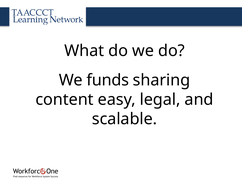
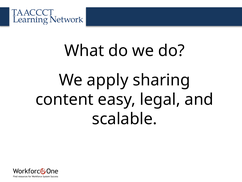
funds: funds -> apply (108, 80)
